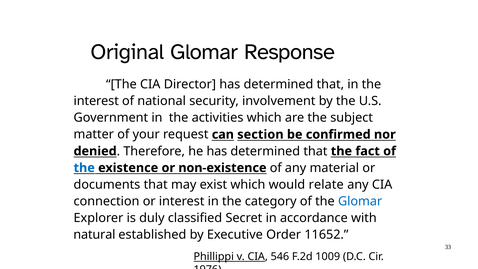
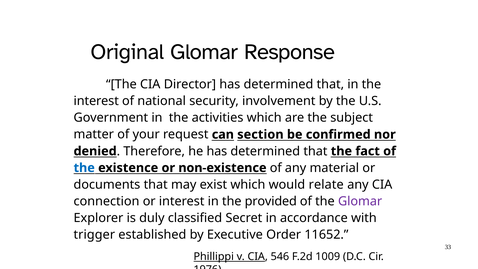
category: category -> provided (271, 201)
Glomar colour: blue -> purple (360, 201)
natural: natural -> trigger (94, 235)
